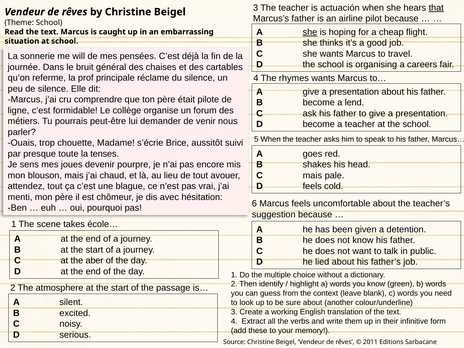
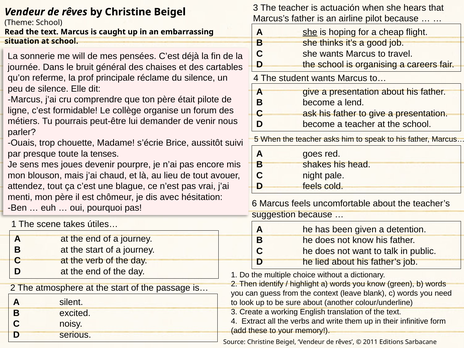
that underline: present -> none (436, 8)
rhymes: rhymes -> student (294, 78)
C mais: mais -> night (312, 175)
école…: école… -> útiles… (103, 224)
aber: aber -> verb (94, 261)
